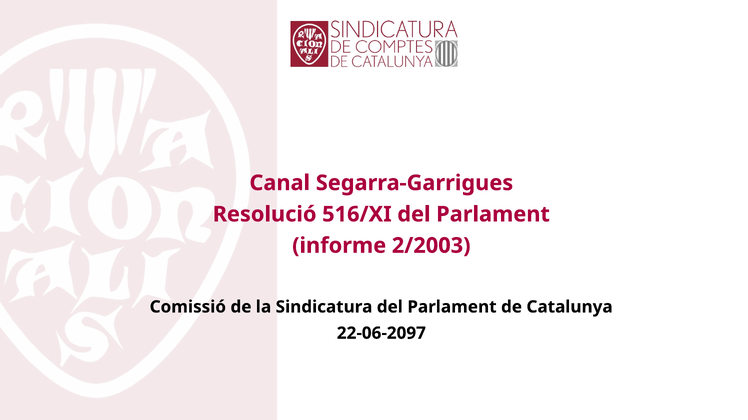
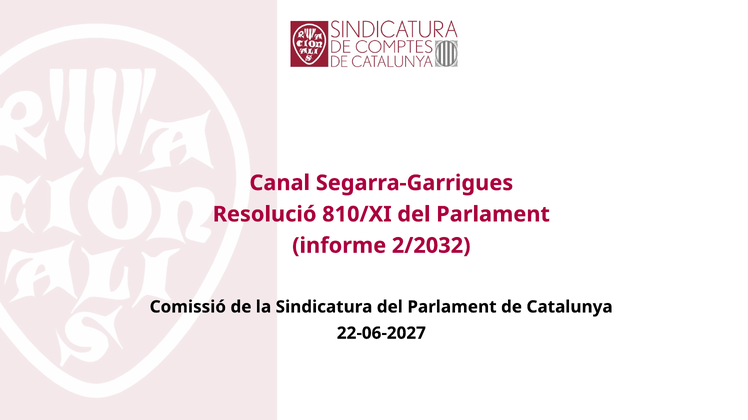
516/XI: 516/XI -> 810/XI (357, 215)
2/2003: 2/2003 -> 2/2032 (431, 246)
22-06-2097: 22-06-2097 -> 22-06-2027 (381, 334)
